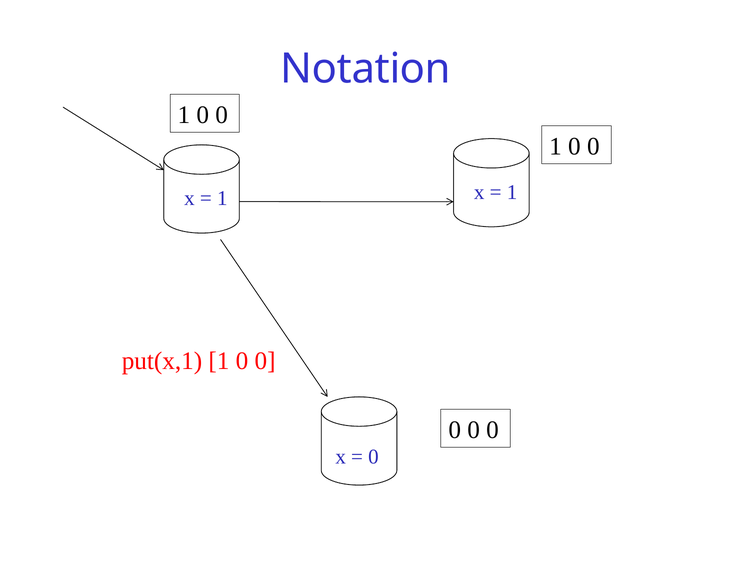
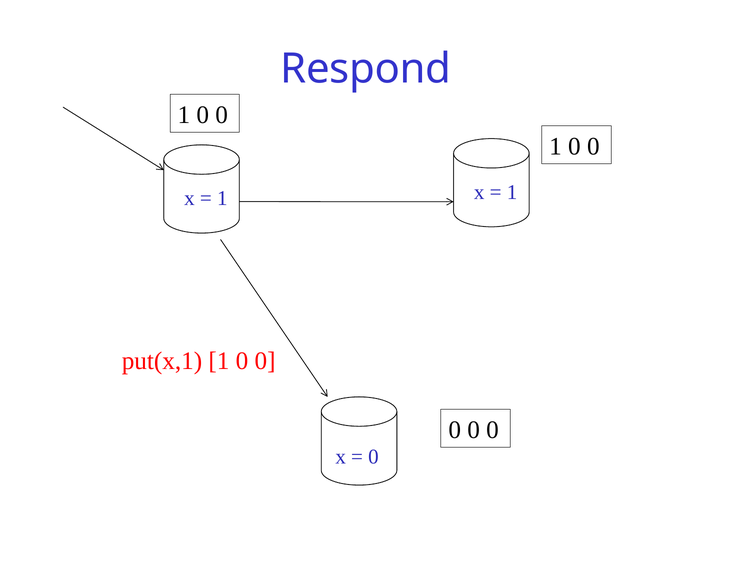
Notation: Notation -> Respond (366, 69)
